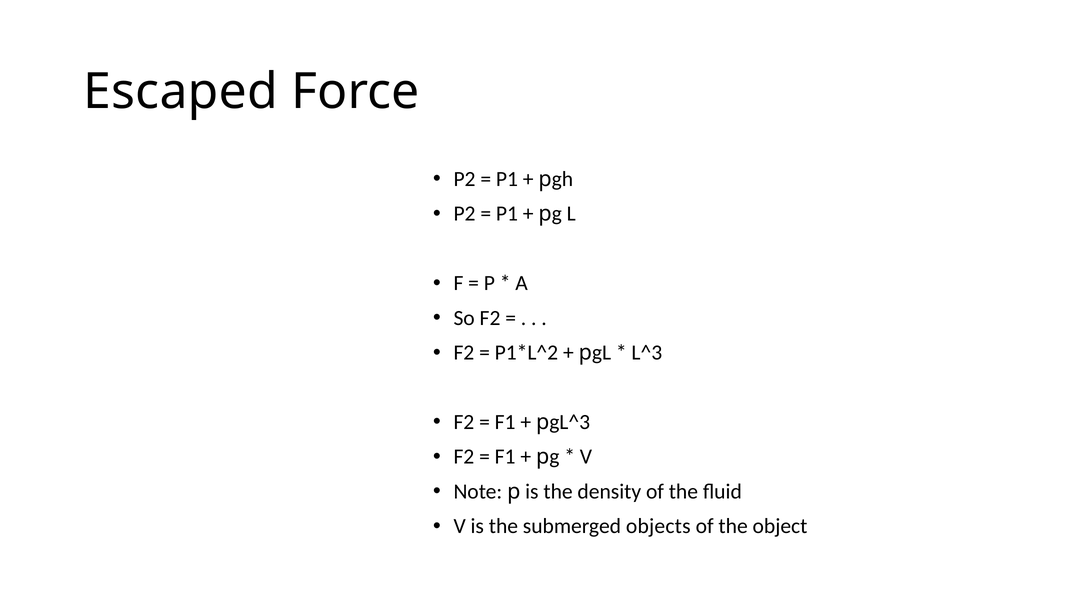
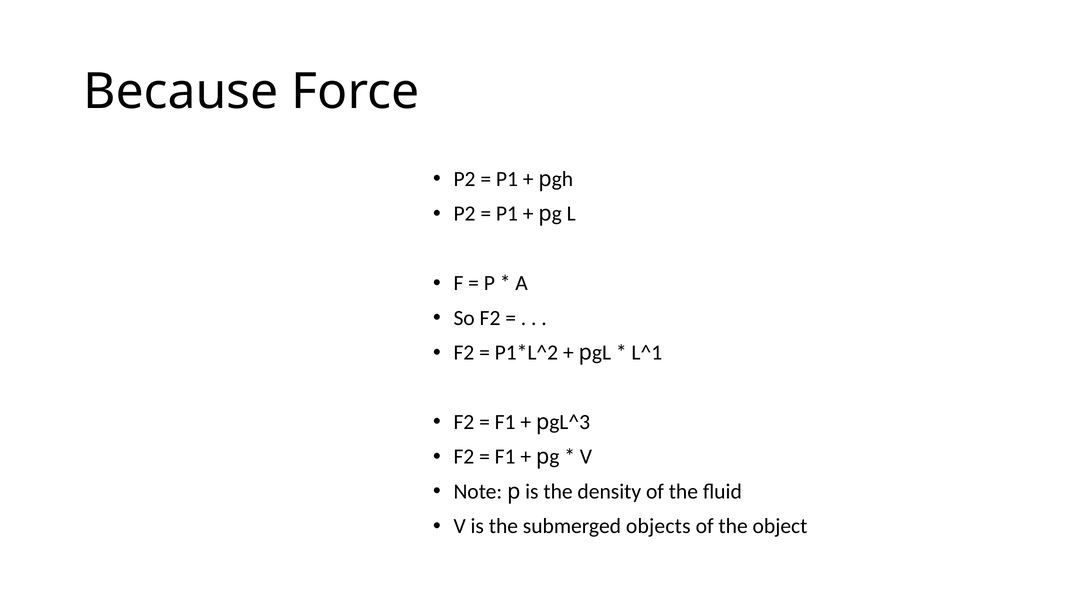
Escaped: Escaped -> Because (181, 92)
L^3: L^3 -> L^1 (647, 352)
